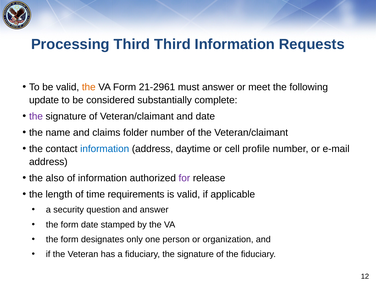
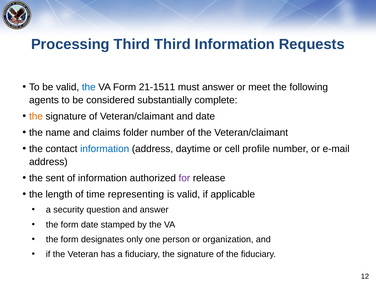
the colour: orange -> blue (89, 87)
21-2961: 21-2961 -> 21-1511 (157, 87)
update: update -> agents (44, 100)
the colour: purple -> orange (36, 116)
also: also -> sent (55, 178)
requirements: requirements -> representing (136, 194)
